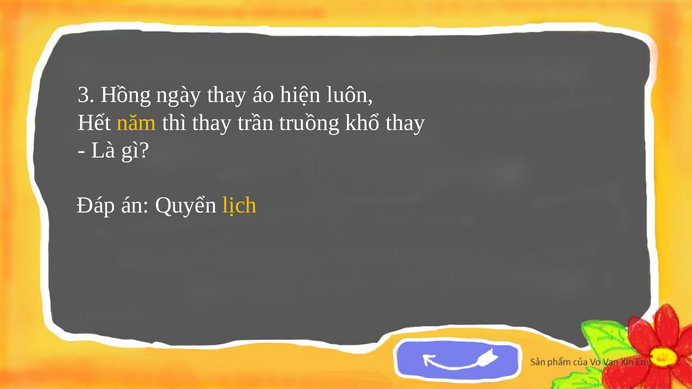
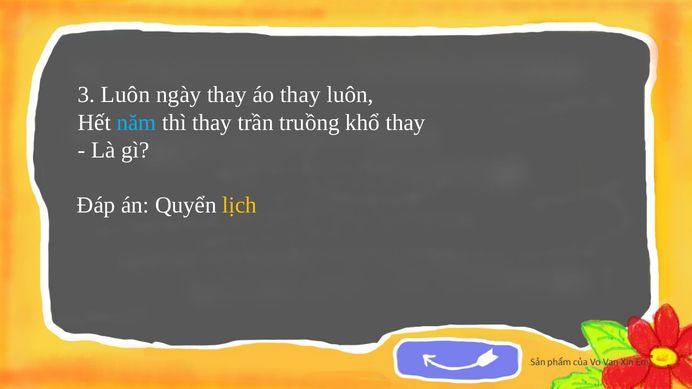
3 Hồng: Hồng -> Luôn (126, 95)
áo hiện: hiện -> thay (300, 95)
năm colour: yellow -> light blue (137, 123)
